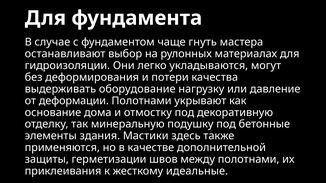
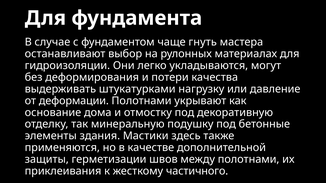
оборудование: оборудование -> штукатурками (137, 89)
идеальные: идеальные -> частичного (197, 171)
